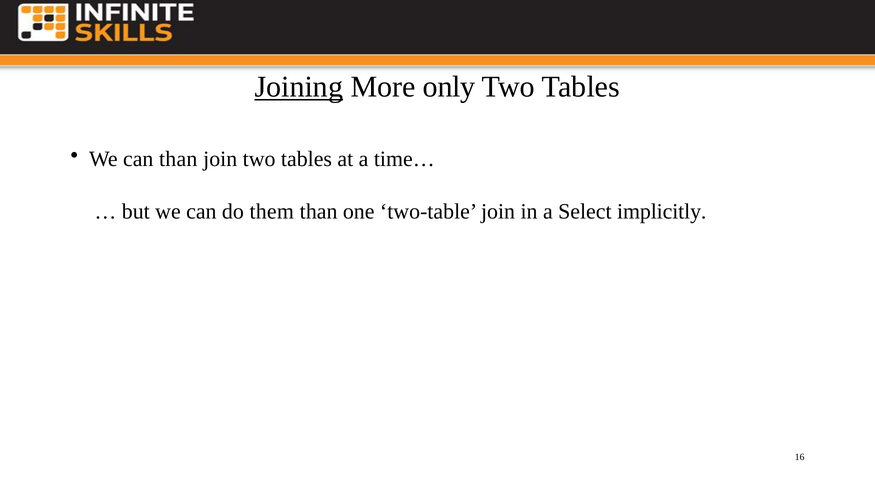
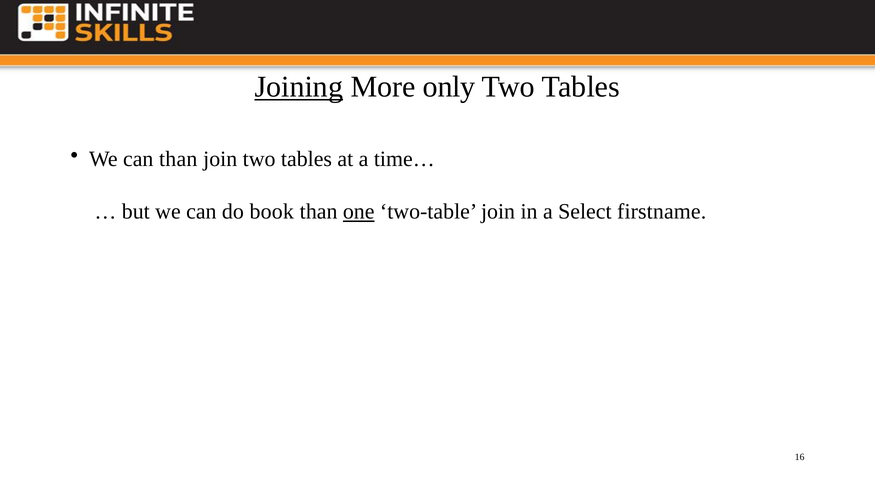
them: them -> book (272, 212)
one underline: none -> present (359, 212)
implicitly: implicitly -> firstname (662, 212)
